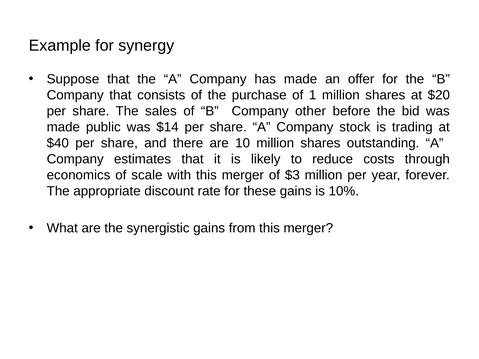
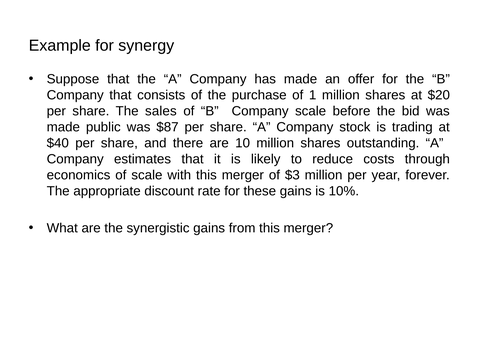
Company other: other -> scale (311, 111)
$14: $14 -> $87 (167, 127)
